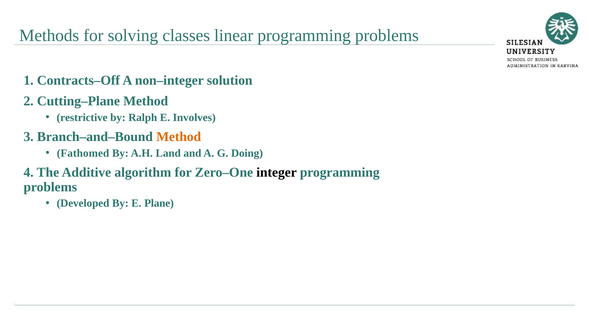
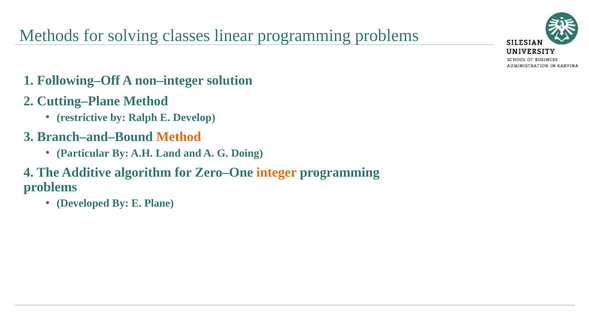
Contracts–Off: Contracts–Off -> Following–Off (78, 80)
Involves: Involves -> Develop (194, 117)
Fathomed: Fathomed -> Particular (83, 153)
integer colour: black -> orange (277, 173)
